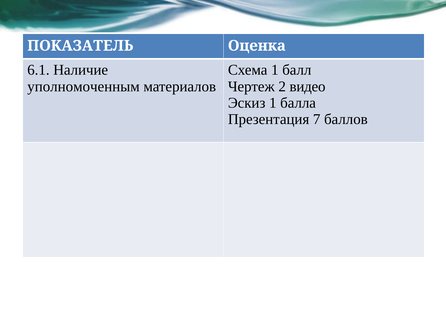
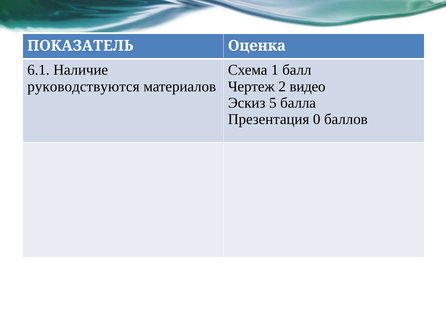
уполномоченным: уполномоченным -> руководствуются (83, 86)
Эскиз 1: 1 -> 5 (273, 103)
7: 7 -> 0 (317, 119)
